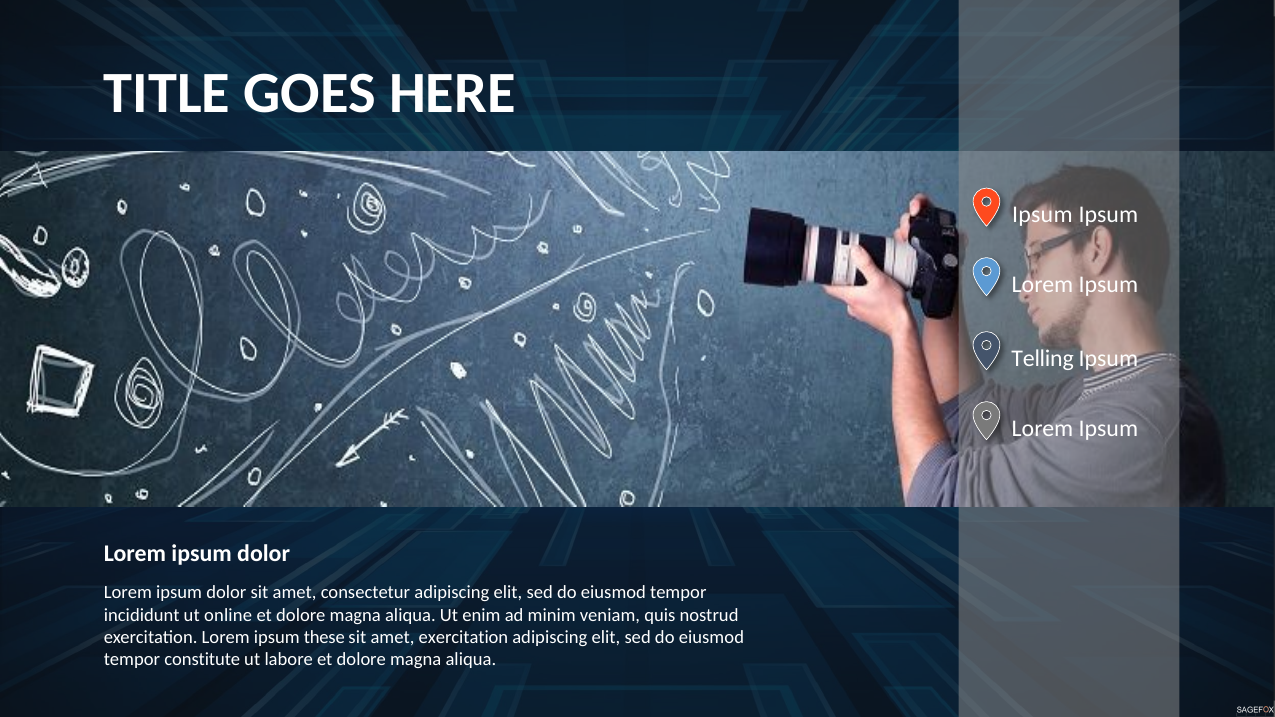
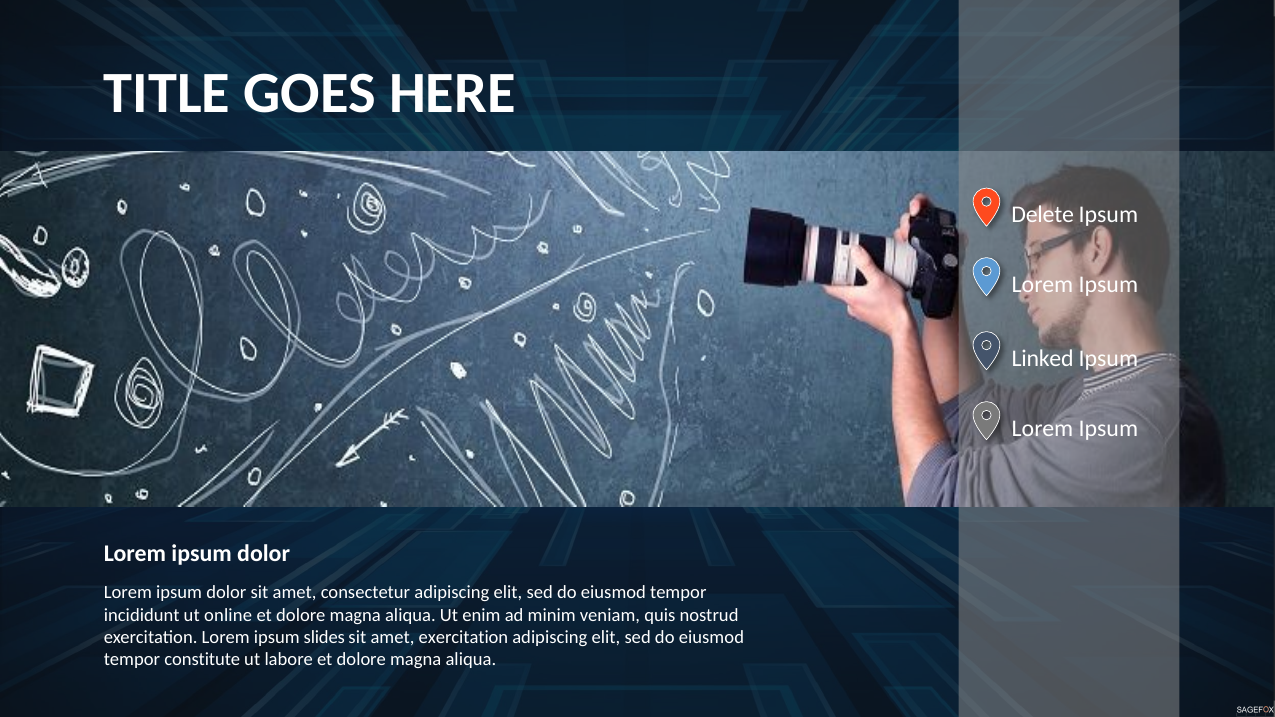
Ipsum: Ipsum -> Delete (1043, 215)
Telling: Telling -> Linked (1043, 358)
these: these -> slides (324, 637)
